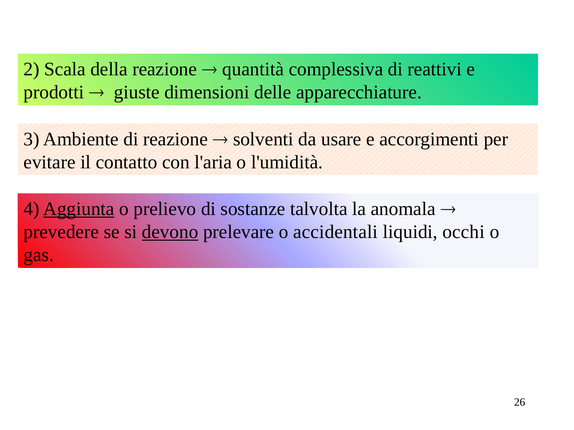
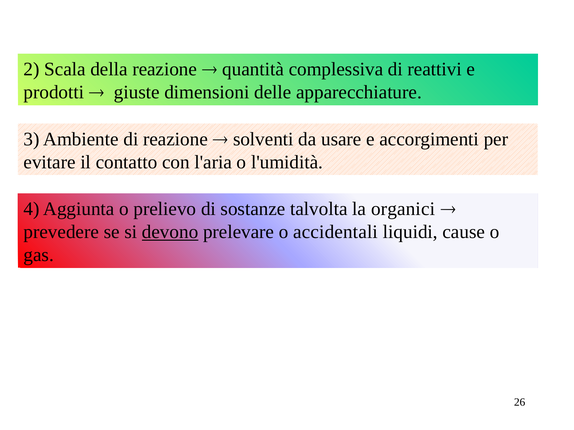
Aggiunta underline: present -> none (79, 209)
anomala: anomala -> organici (403, 209)
occhi: occhi -> cause (464, 232)
